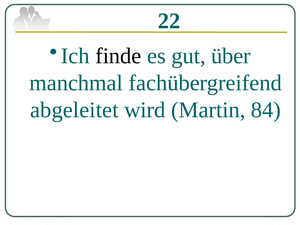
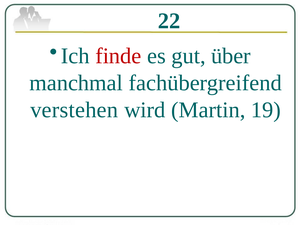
finde colour: black -> red (118, 56)
abgeleitet: abgeleitet -> verstehen (74, 110)
84: 84 -> 19 (266, 110)
